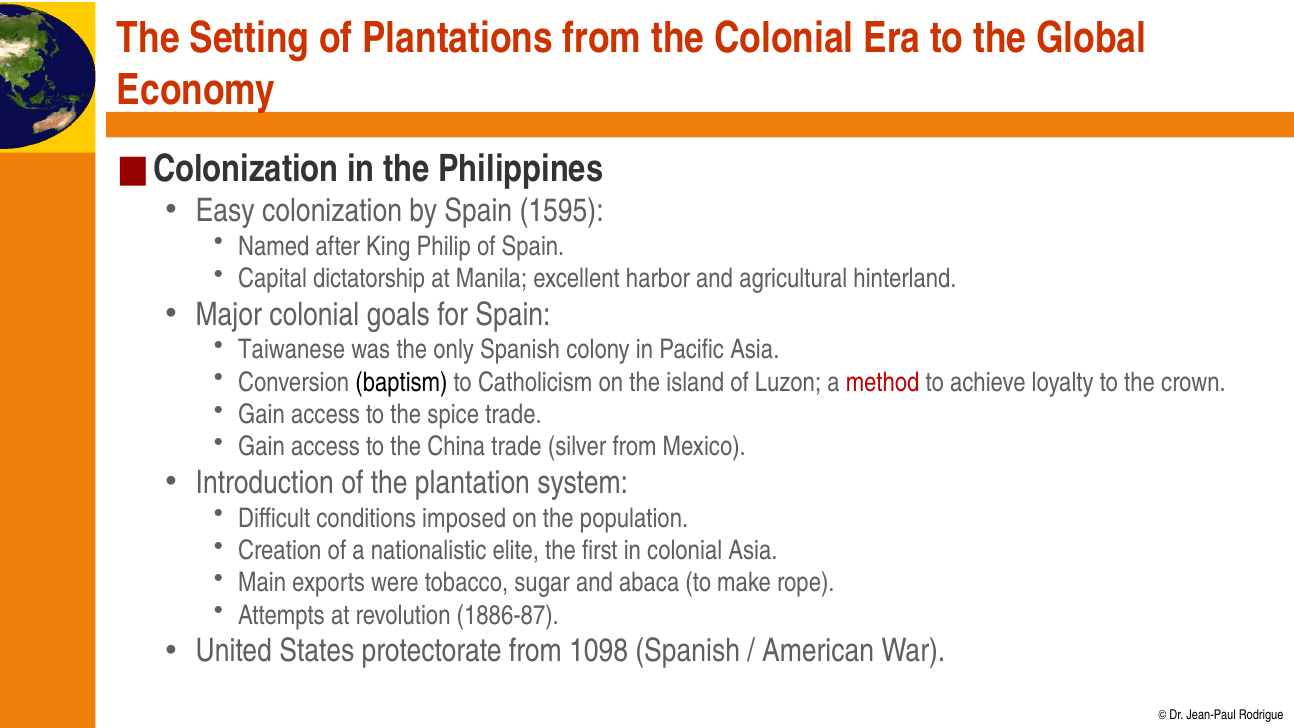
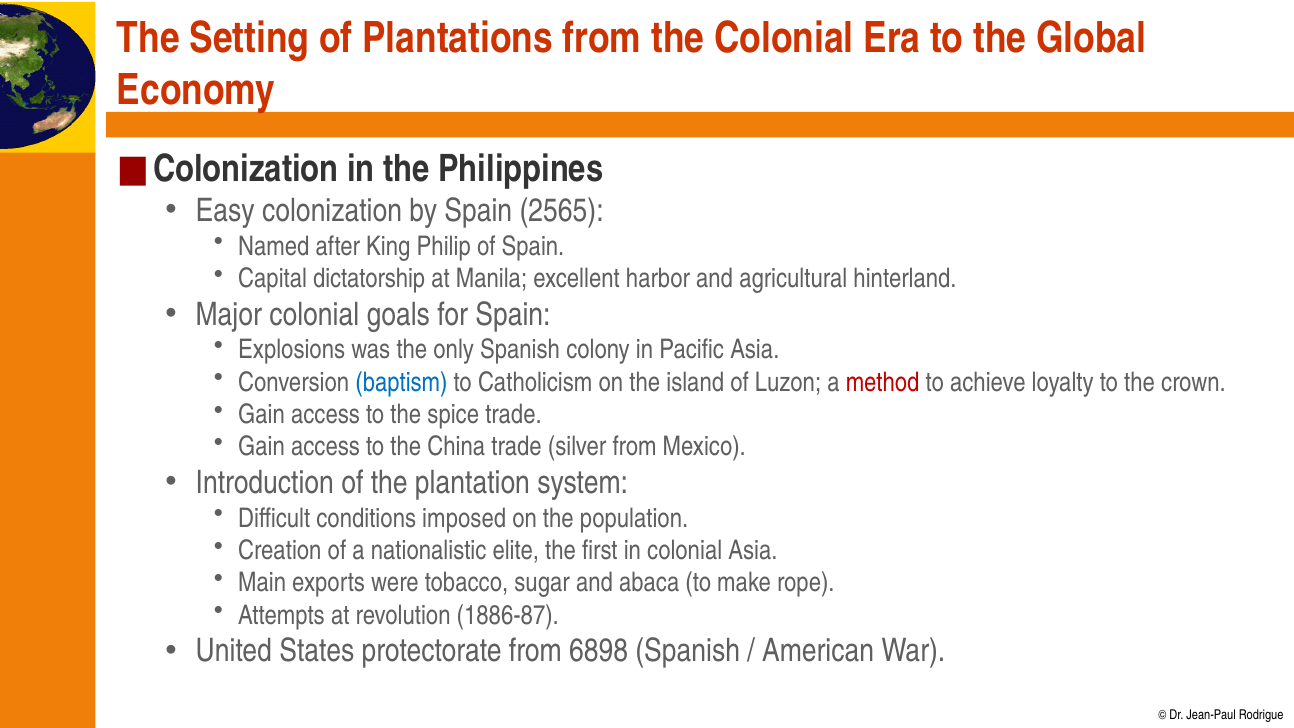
1595: 1595 -> 2565 (562, 211)
Taiwanese: Taiwanese -> Explosions (292, 350)
baptism colour: black -> blue (401, 382)
1098: 1098 -> 6898 (599, 651)
